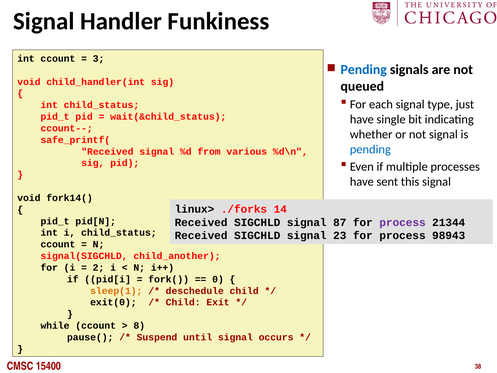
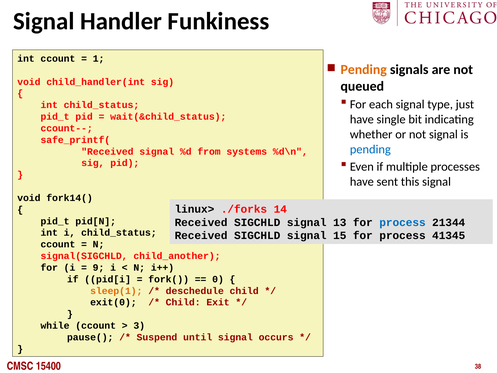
3: 3 -> 1 (99, 59)
Pending colour: blue -> orange (364, 70)
various: various -> systems (247, 151)
87: 87 -> 13 (340, 222)
process colour: purple -> blue (403, 222)
23: 23 -> 15 (340, 236)
98943: 98943 -> 41345 (449, 236)
2: 2 -> 9 (99, 267)
8: 8 -> 3 (139, 325)
